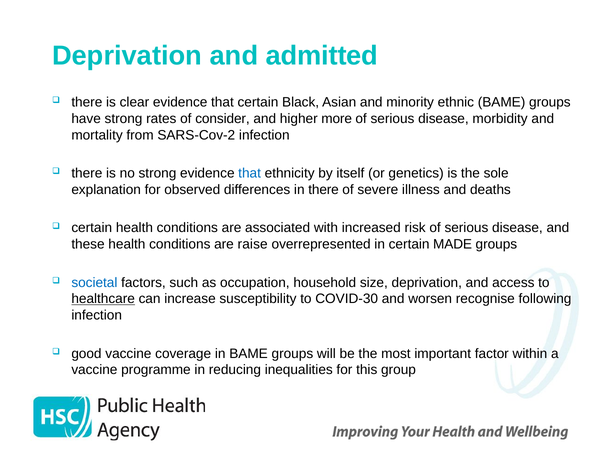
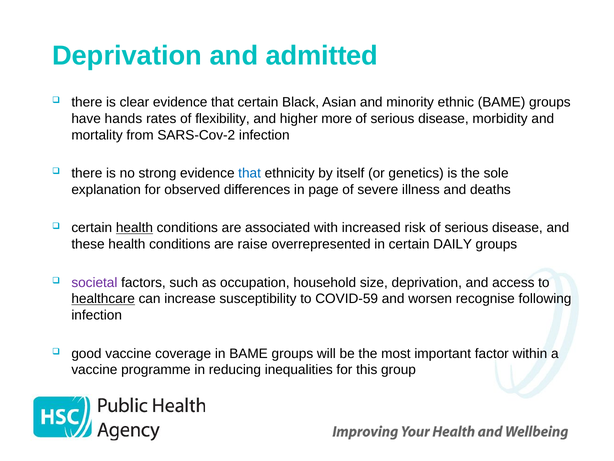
have strong: strong -> hands (123, 119)
consider: consider -> flexibility (222, 119)
in there: there -> page (324, 190)
health underline: none -> present (134, 228)
MADE: MADE -> DAILY (453, 244)
societal colour: blue -> purple (94, 282)
COVID-30: COVID-30 -> COVID-59 (347, 299)
